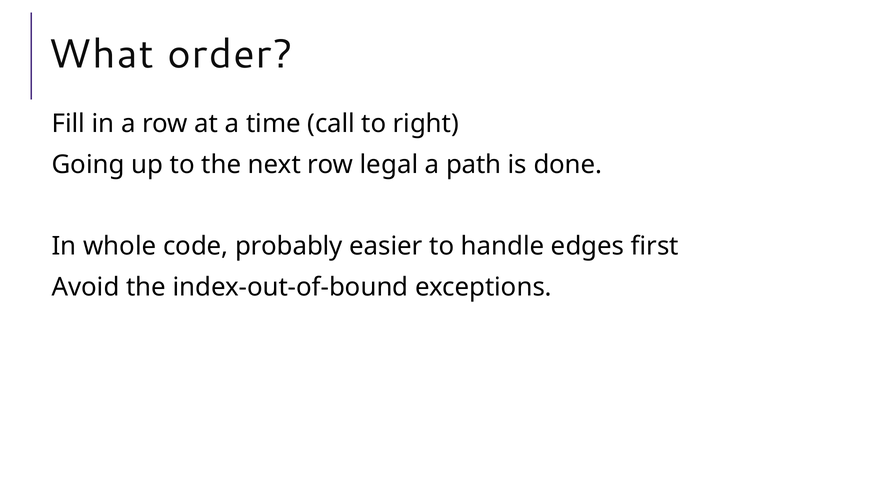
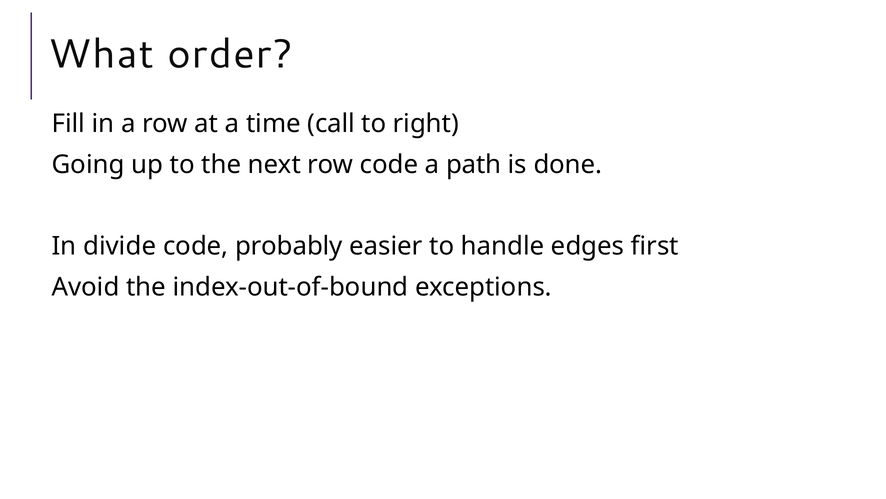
row legal: legal -> code (389, 164)
whole: whole -> divide (120, 246)
